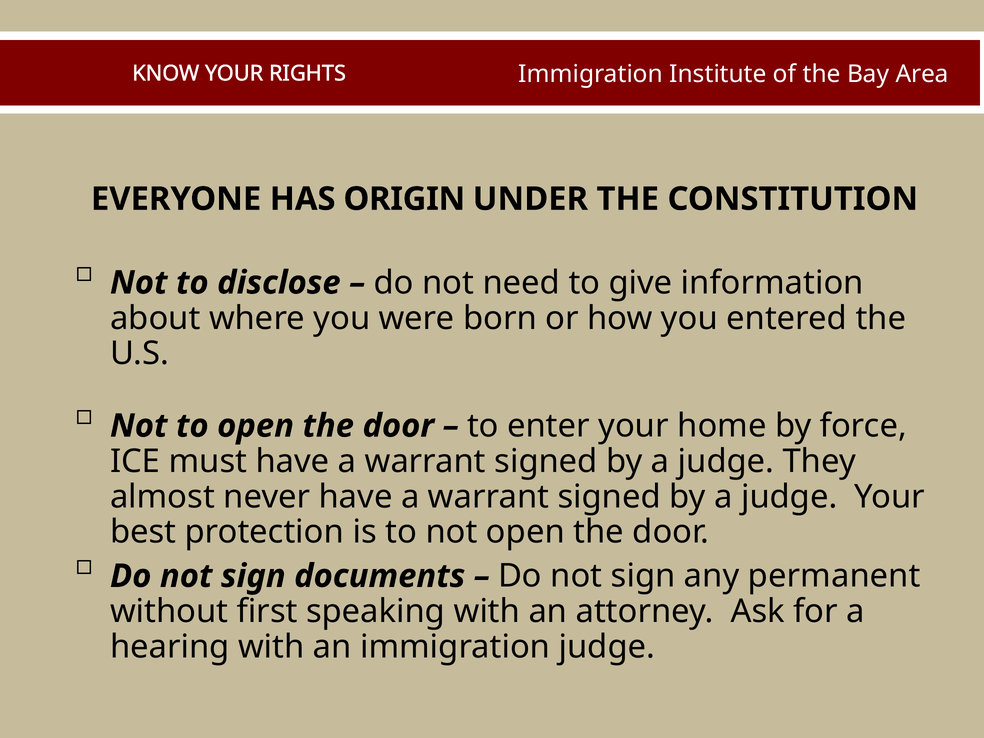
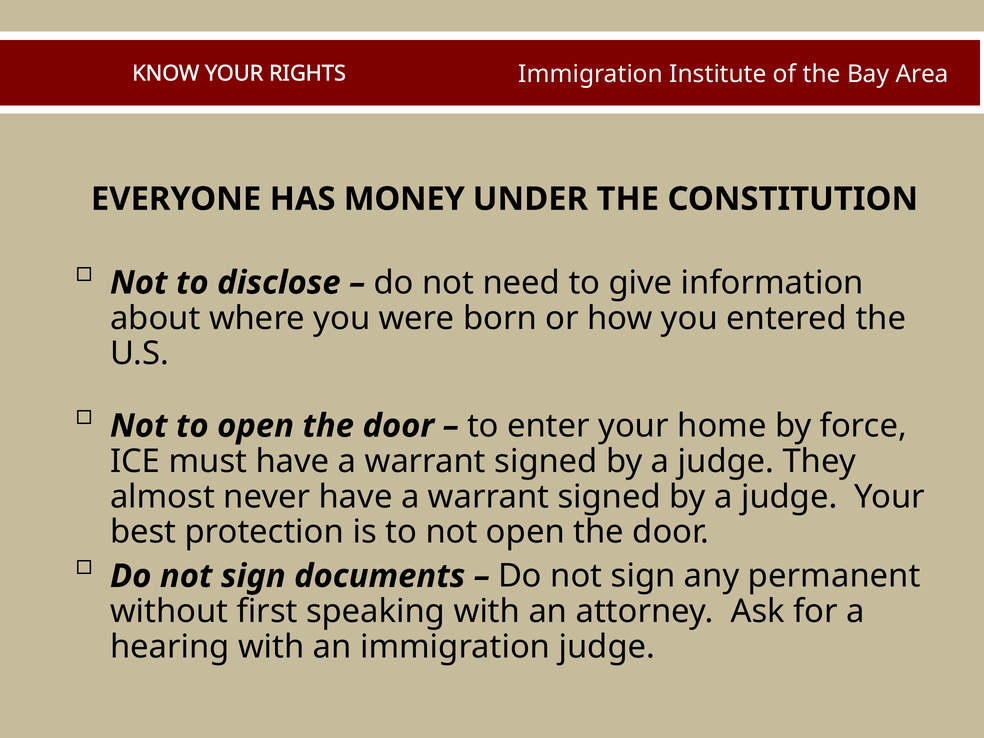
ORIGIN: ORIGIN -> MONEY (404, 199)
